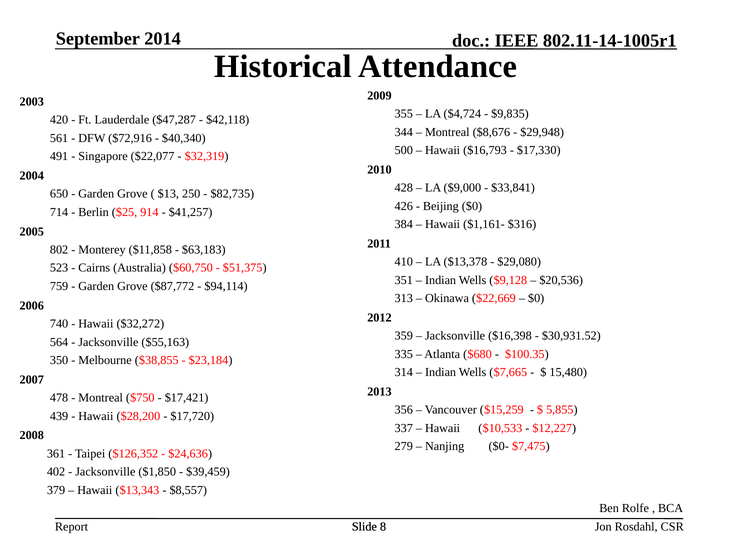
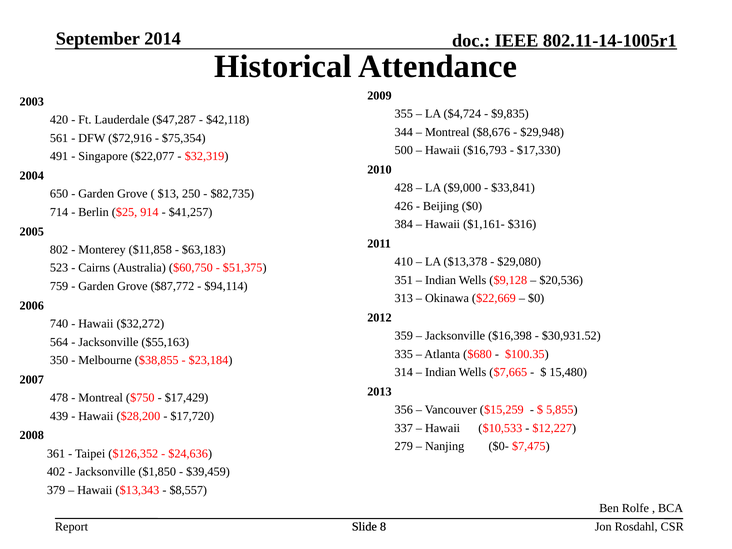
$40,340: $40,340 -> $75,354 (184, 138)
$17,421: $17,421 -> $17,429 (187, 398)
